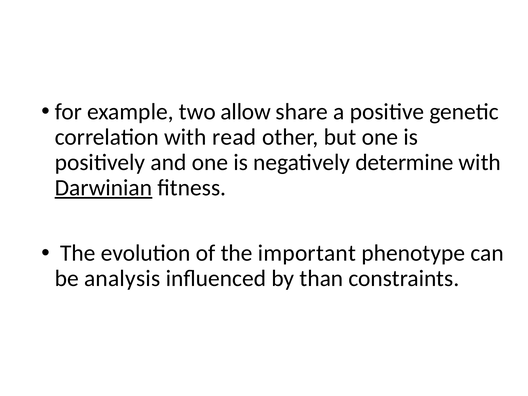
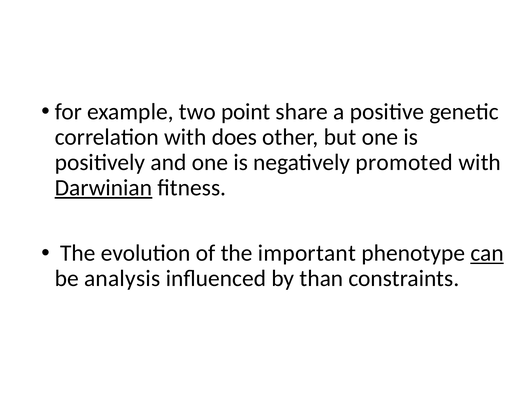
allow: allow -> point (246, 112)
read: read -> does (234, 137)
determine: determine -> promoted (404, 162)
can underline: none -> present (487, 253)
